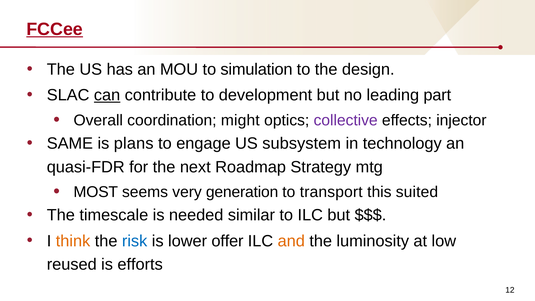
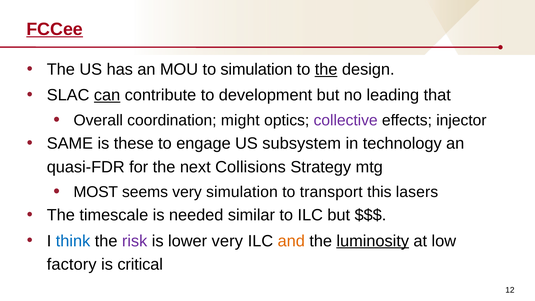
the underline: none -> present (326, 69)
part: part -> that (437, 95)
plans: plans -> these (134, 143)
Roadmap: Roadmap -> Collisions (251, 167)
very generation: generation -> simulation (242, 192)
suited: suited -> lasers (417, 192)
think colour: orange -> blue (73, 241)
risk colour: blue -> purple (135, 241)
lower offer: offer -> very (227, 241)
luminosity underline: none -> present (373, 241)
reused: reused -> factory (72, 264)
efforts: efforts -> critical (140, 264)
